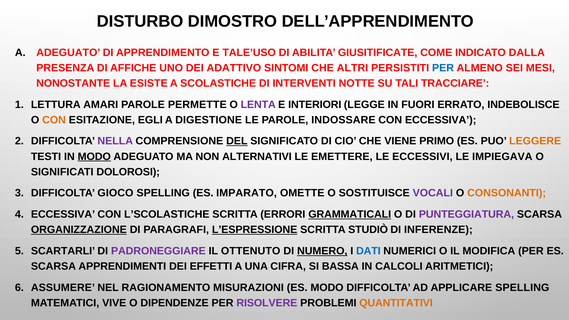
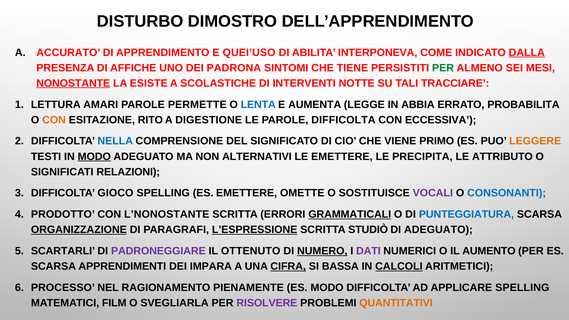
A ADEGUATO: ADEGUATO -> ACCURATO (68, 53)
TALE’USO: TALE’USO -> QUEI’USO (249, 53)
GIUSITIFICATE: GIUSITIFICATE -> INTERPONEVA (378, 53)
DALLA underline: none -> present (527, 53)
ADATTIVO: ADATTIVO -> PADRONA (234, 68)
ALTRI: ALTRI -> TIENE (352, 68)
PER colour: blue -> green (443, 68)
NONOSTANTE underline: none -> present (73, 83)
LENTA colour: purple -> blue (258, 105)
INTERIORI: INTERIORI -> AUMENTA (315, 105)
FUORI: FUORI -> ABBIA (418, 105)
INDEBOLISCE: INDEBOLISCE -> PROBABILITA (523, 105)
EGLI: EGLI -> RITO (150, 120)
PAROLE INDOSSARE: INDOSSARE -> DIFFICOLTA (343, 120)
NELLA colour: purple -> blue (115, 141)
DEL underline: present -> none (237, 141)
ECCESSIVI: ECCESSIVI -> PRECIPITA (422, 157)
IMPIEGAVA: IMPIEGAVA -> ATTRIBUTO (502, 157)
DOLOROSI: DOLOROSI -> RELAZIONI (128, 172)
ES IMPARATO: IMPARATO -> EMETTERE (247, 193)
CONSONANTI colour: orange -> blue (507, 193)
ECCESSIVA: ECCESSIVA -> PRODOTTO (63, 214)
L’SCOLASTICHE: L’SCOLASTICHE -> L’NONOSTANTE (167, 214)
PUNTEGGIATURA colour: purple -> blue (466, 214)
DI INFERENZE: INFERENZE -> ADEGUATO (438, 230)
DATI colour: blue -> purple (368, 251)
MODIFICA: MODIFICA -> AUMENTO (489, 251)
EFFETTI: EFFETTI -> IMPARA (211, 266)
CIFRA underline: none -> present (288, 266)
CALCOLI underline: none -> present (399, 266)
ASSUMERE: ASSUMERE -> PROCESSO (63, 288)
MISURAZIONI: MISURAZIONI -> PIENAMENTE (248, 288)
VIVE: VIVE -> FILM (114, 303)
DIPENDENZE: DIPENDENZE -> SVEGLIARLA (175, 303)
